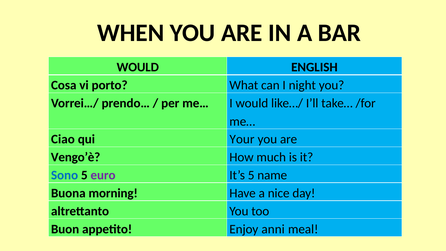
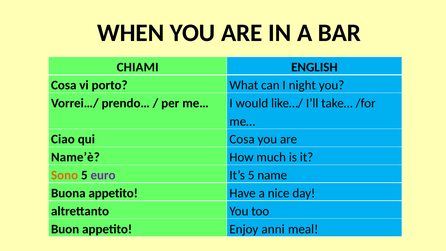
WOULD: WOULD -> CHIAMI (138, 67)
qui Your: Your -> Cosa (242, 139)
Vengo’è: Vengo’è -> Name’è (75, 157)
Sono colour: blue -> orange (65, 175)
Buona morning: morning -> appetito (113, 193)
